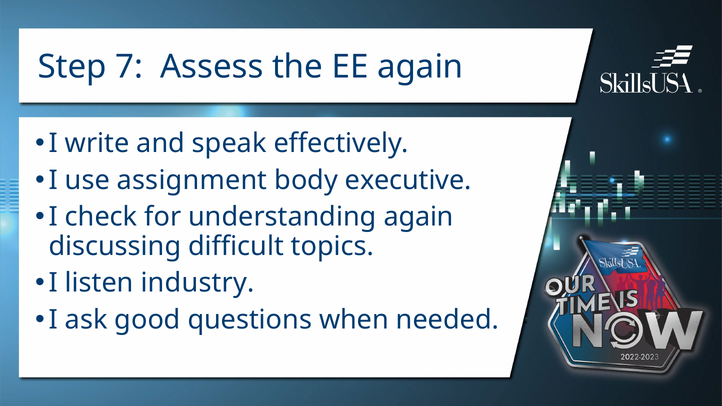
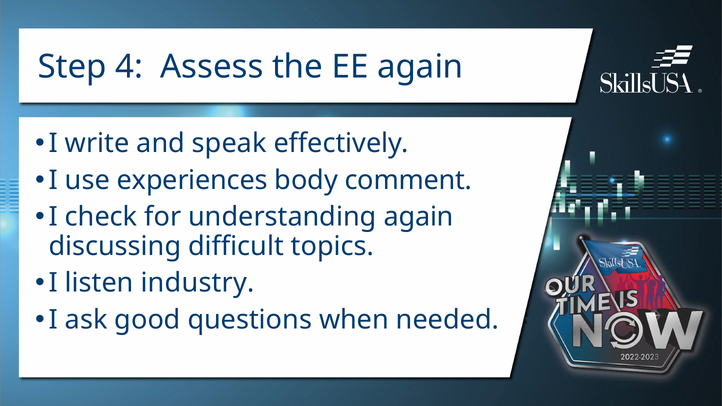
7: 7 -> 4 (129, 67)
assignment: assignment -> experiences (192, 180)
executive: executive -> comment (408, 180)
